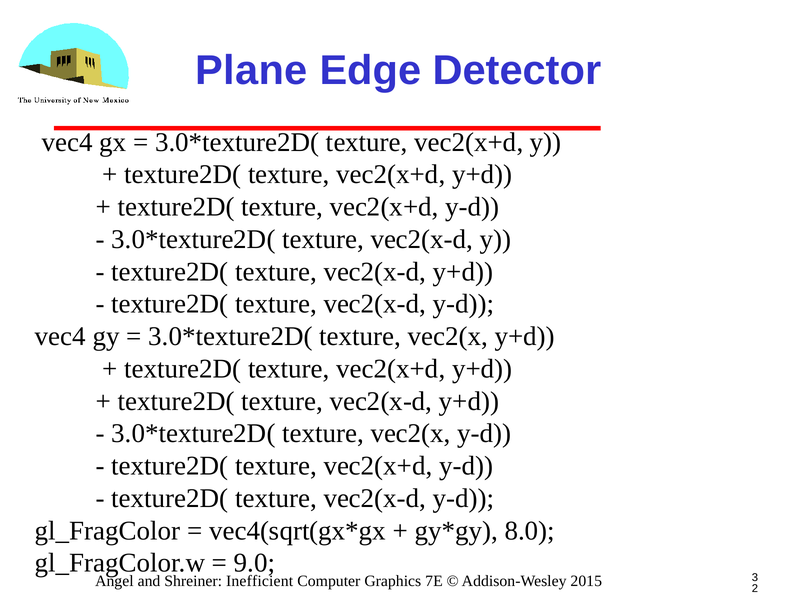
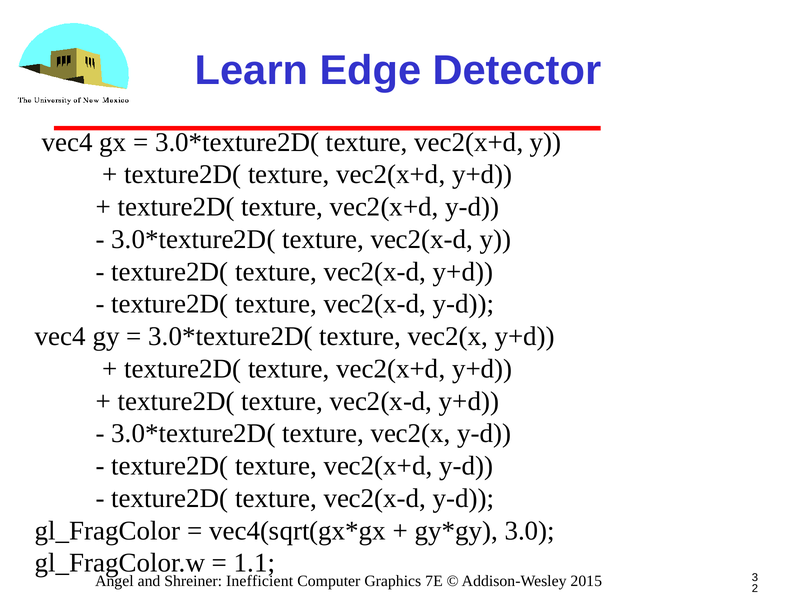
Plane: Plane -> Learn (252, 70)
8.0: 8.0 -> 3.0 (530, 531)
9.0: 9.0 -> 1.1 (254, 563)
